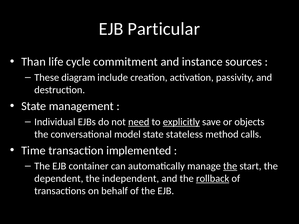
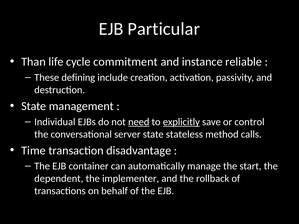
sources: sources -> reliable (244, 62)
diagram: diagram -> defining (78, 78)
objects: objects -> control (249, 122)
model: model -> server (127, 134)
implemented: implemented -> disadvantage (139, 151)
the underline: present -> none (230, 166)
independent: independent -> implementer (131, 179)
rollback underline: present -> none (213, 179)
